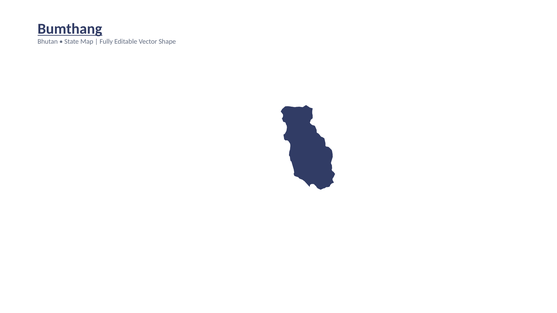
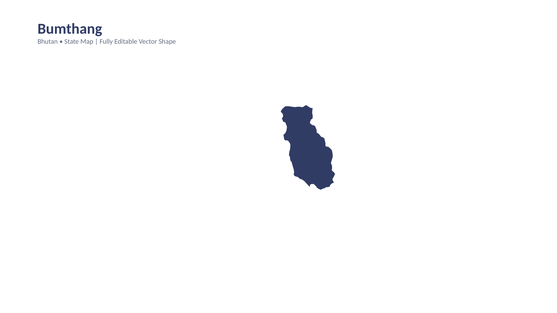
Bumthang underline: present -> none (70, 29)
